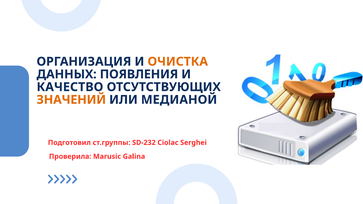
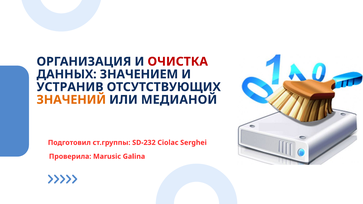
ОЧИСТКА colour: orange -> red (178, 62)
ПОЯВЛЕНИЯ: ПОЯВЛЕНИЯ -> ЗНАЧЕНИЕМ (139, 74)
КАЧЕСТВО: КАЧЕСТВО -> УСТРАНИВ (70, 87)
